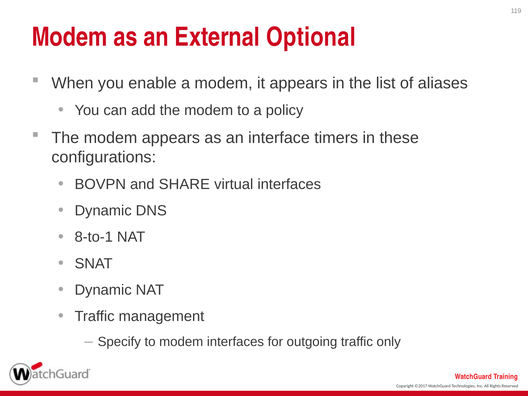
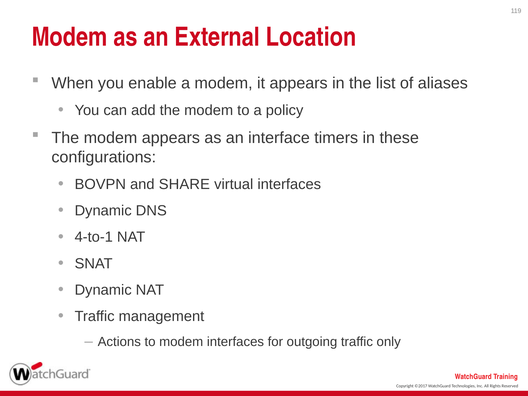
Optional: Optional -> Location (311, 37)
8-to-1: 8-to-1 -> 4-to-1 (94, 237)
Specify: Specify -> Actions (119, 342)
